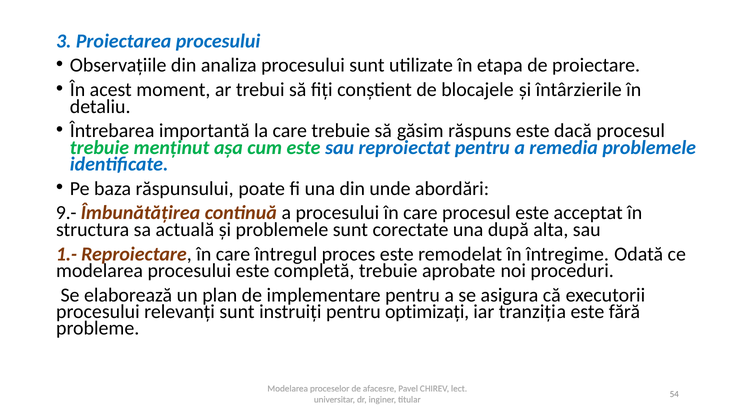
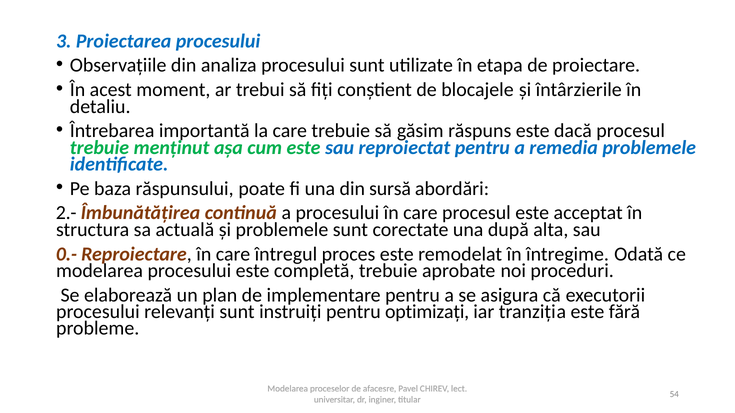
unde: unde -> sursă (390, 189)
9.-: 9.- -> 2.- (66, 213)
1.-: 1.- -> 0.- (66, 254)
